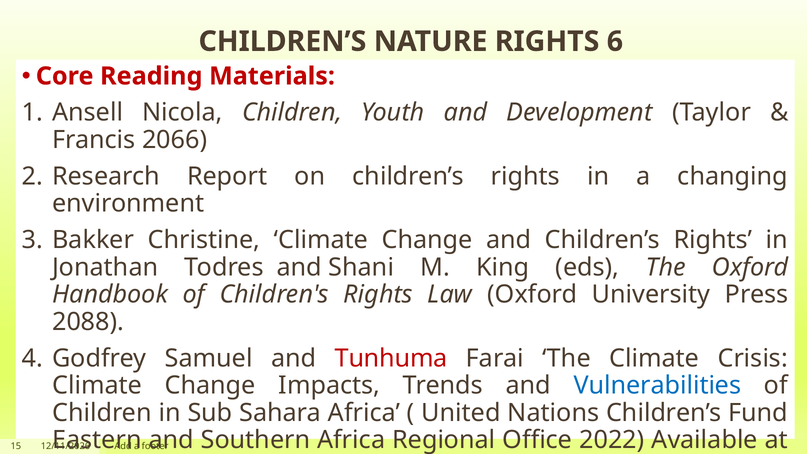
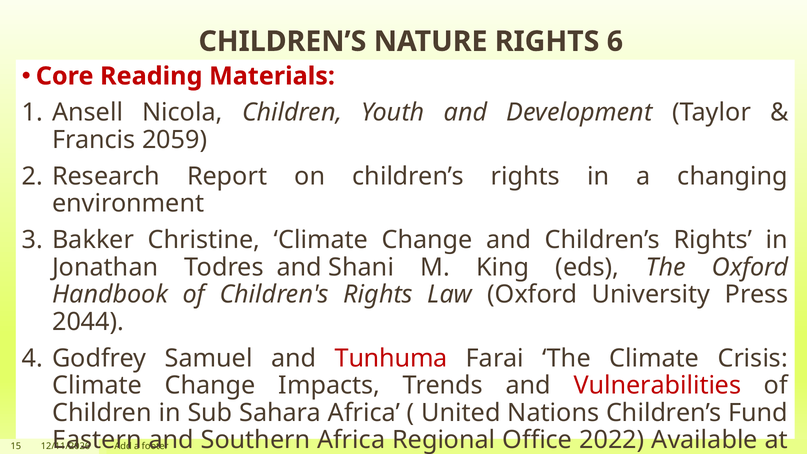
2066: 2066 -> 2059 (175, 140)
2088: 2088 -> 2044 (88, 322)
Vulnerabilities colour: blue -> red (657, 385)
